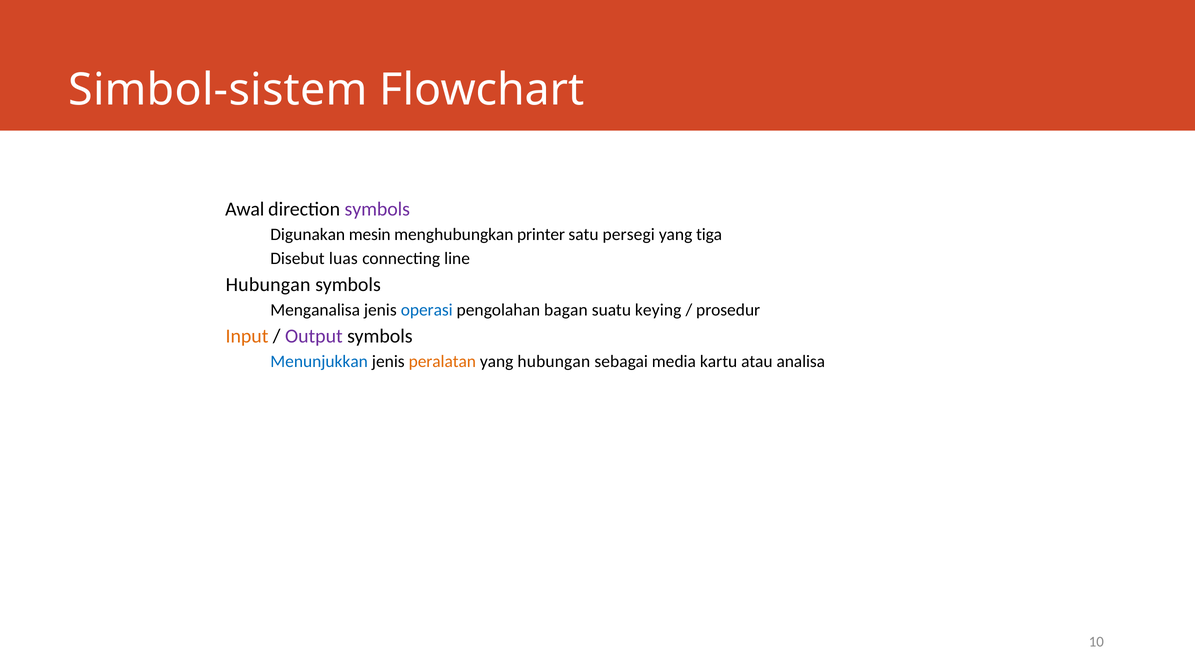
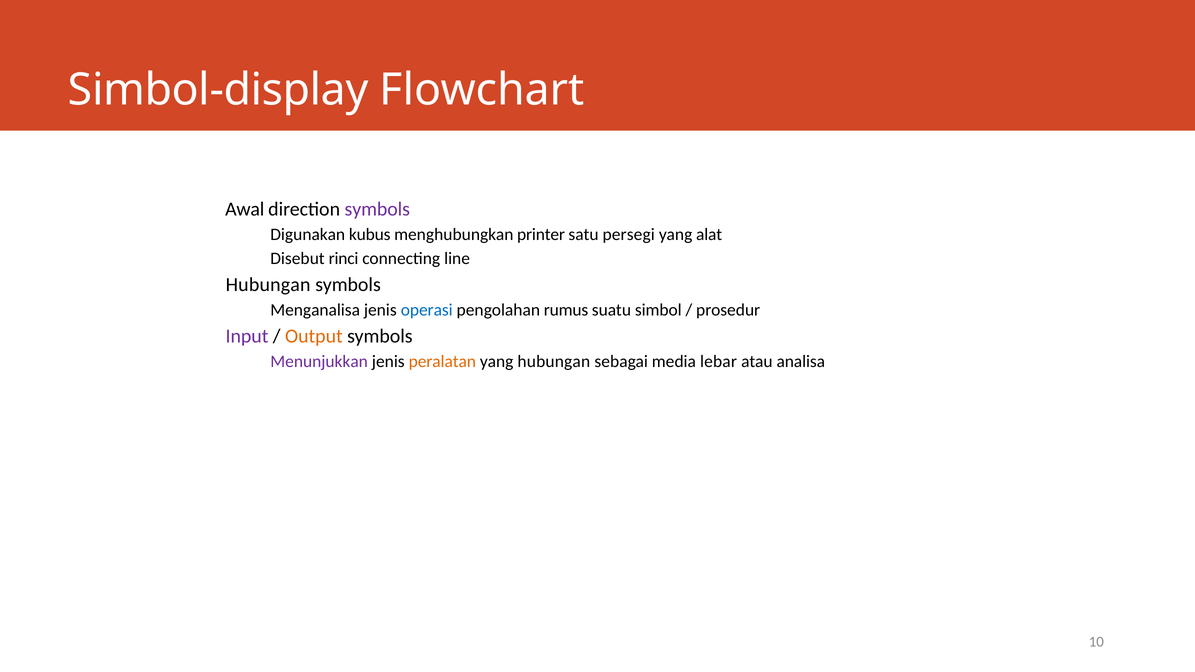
Simbol-sistem: Simbol-sistem -> Simbol-display (218, 90)
mesin: mesin -> kubus (370, 235)
tiga: tiga -> alat (709, 235)
luas: luas -> rinci (344, 259)
bagan: bagan -> rumus (566, 310)
keying: keying -> simbol (658, 310)
Input colour: orange -> purple (247, 336)
Output colour: purple -> orange (314, 336)
Menunjukkan colour: blue -> purple (319, 362)
kartu: kartu -> lebar (718, 362)
